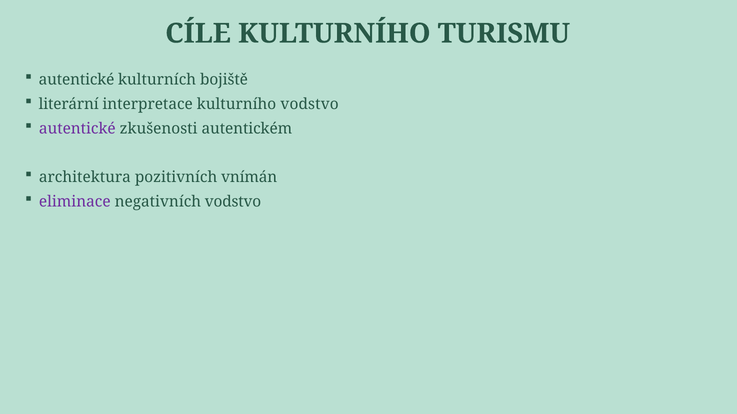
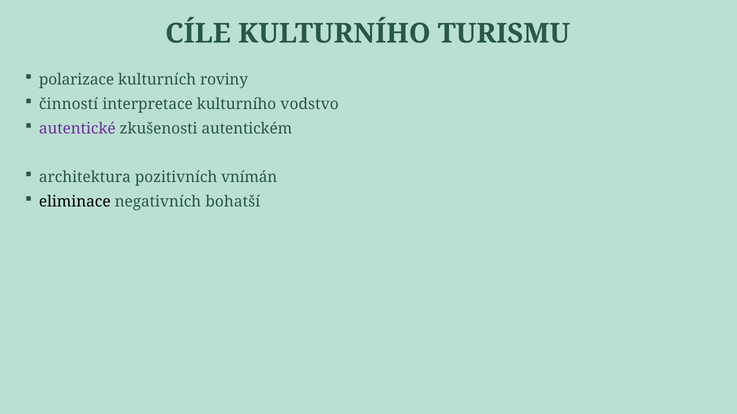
autentické: autentické -> polarizace (77, 80)
bojiště: bojiště -> roviny (224, 80)
literární: literární -> činností (69, 104)
eliminace colour: purple -> black (75, 202)
negativních vodstvo: vodstvo -> bohatší (233, 202)
